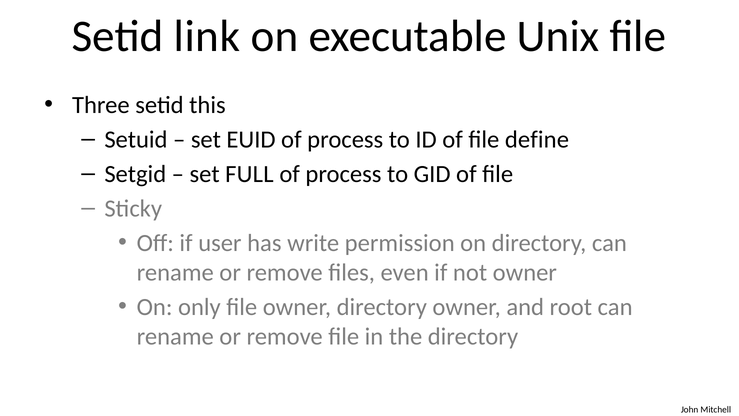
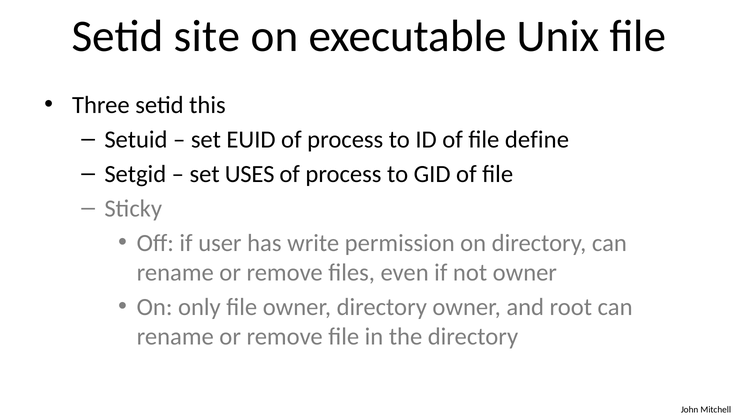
link: link -> site (207, 36)
FULL: FULL -> USES (250, 174)
